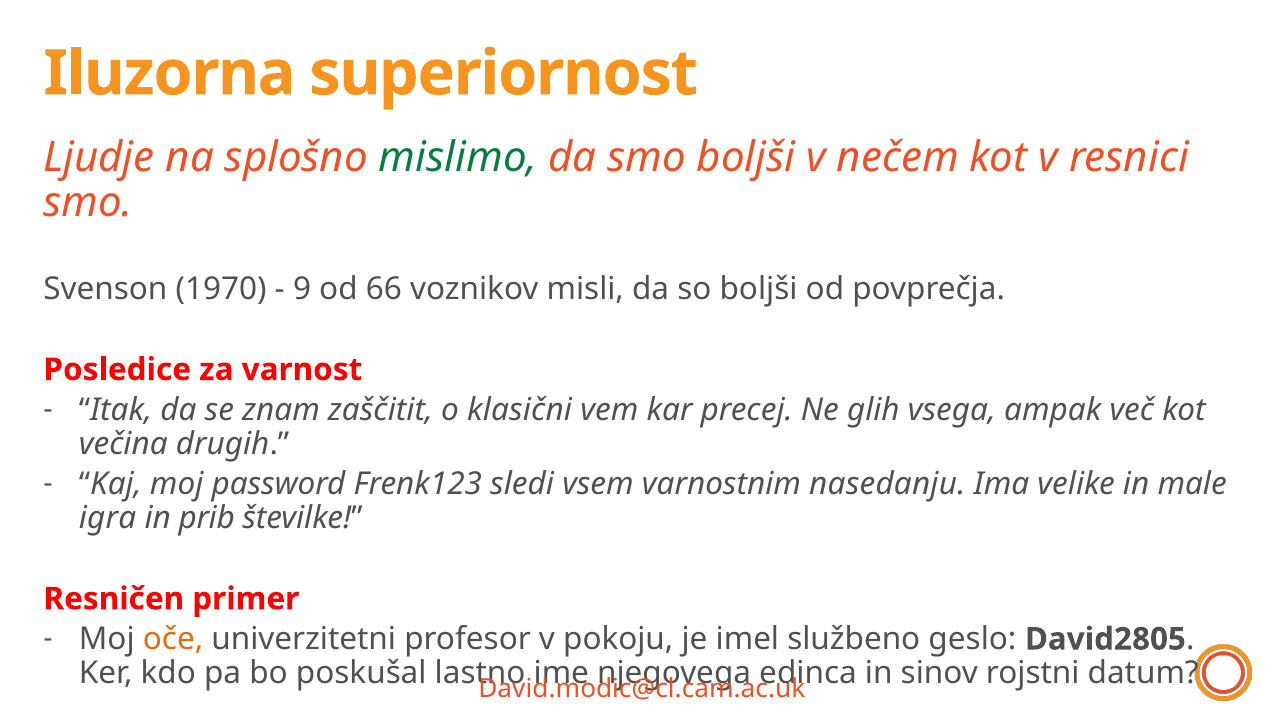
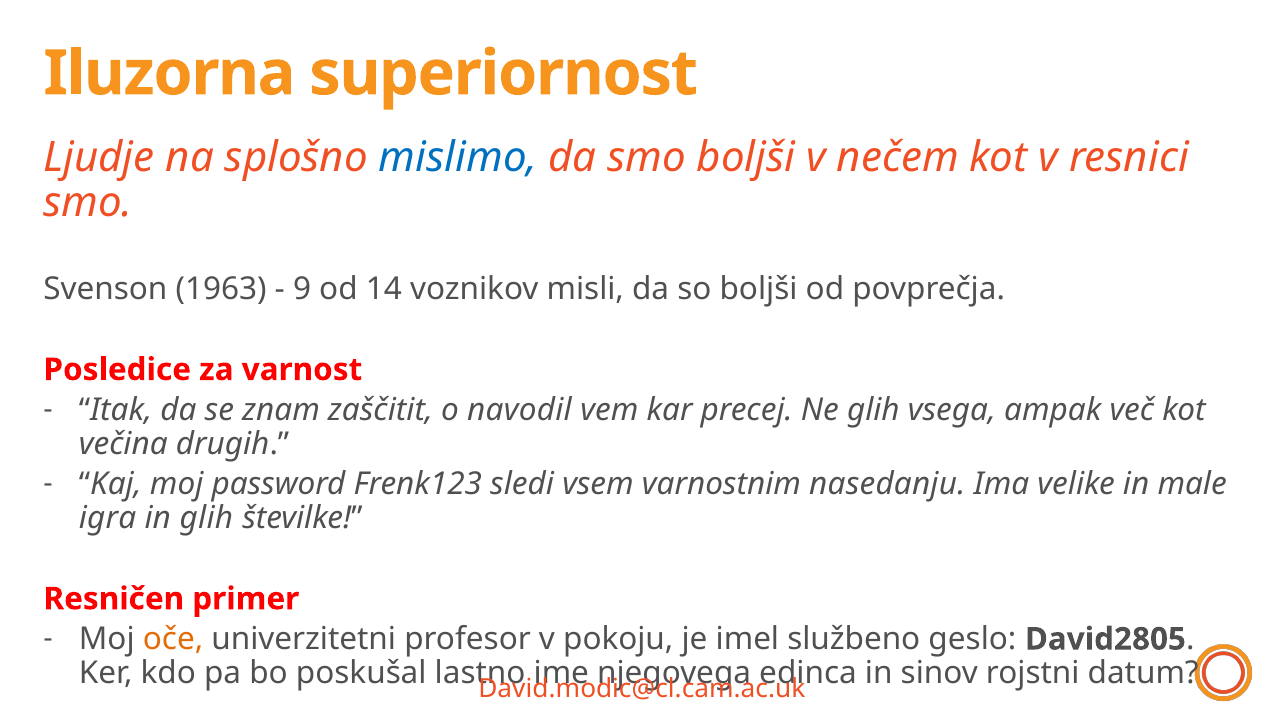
mislimo colour: green -> blue (458, 157)
1970: 1970 -> 1963 (221, 289)
66: 66 -> 14 (384, 289)
klasični: klasični -> navodil (519, 410)
in prib: prib -> glih (206, 518)
